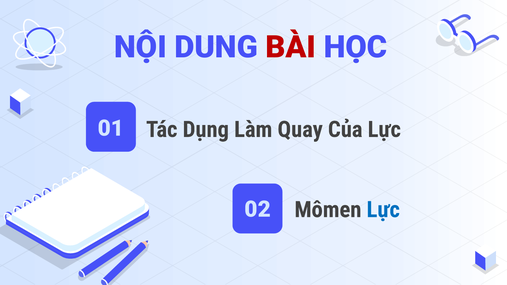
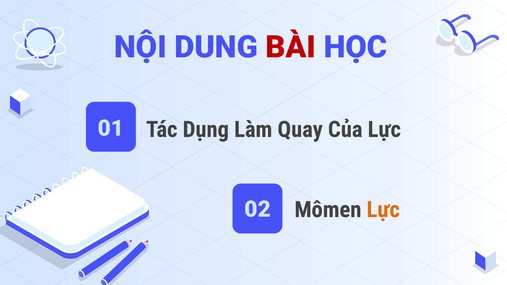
Lực colour: blue -> orange (383, 210)
